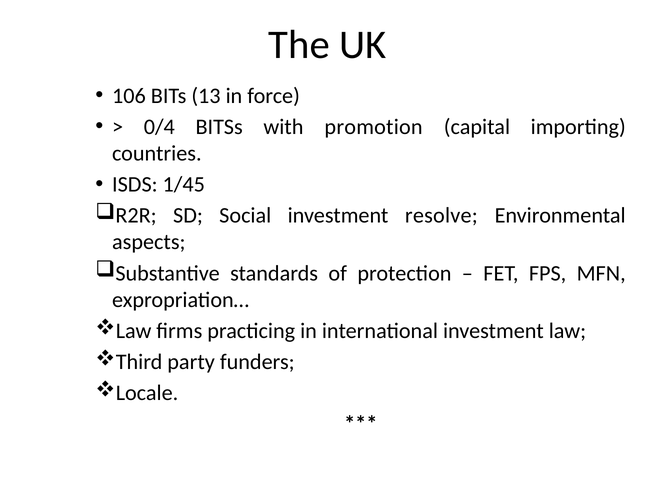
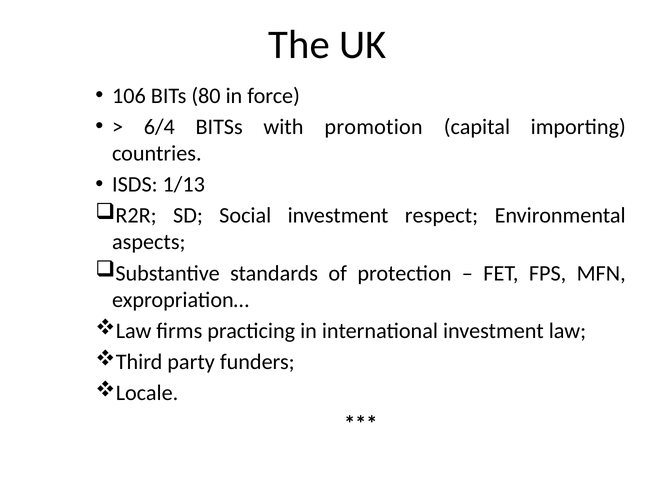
13: 13 -> 80 (206, 96)
0/4: 0/4 -> 6/4 (159, 127)
1/45: 1/45 -> 1/13 (184, 185)
resolve: resolve -> respect (441, 216)
